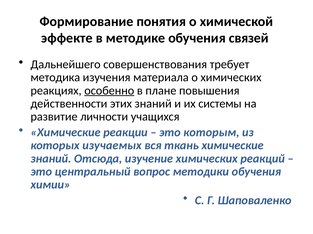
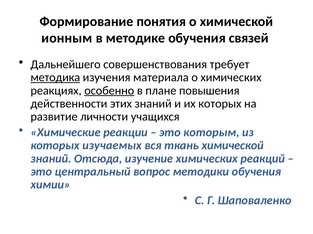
эффекте: эффекте -> ионным (67, 38)
методика underline: none -> present (55, 78)
их системы: системы -> которых (220, 104)
ткань химические: химические -> химической (233, 146)
